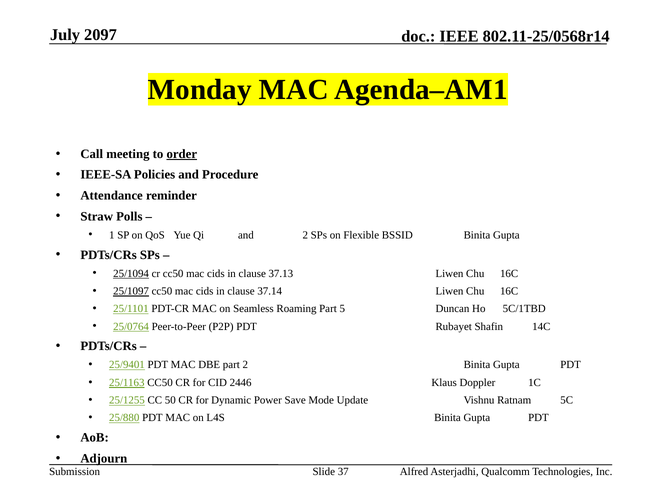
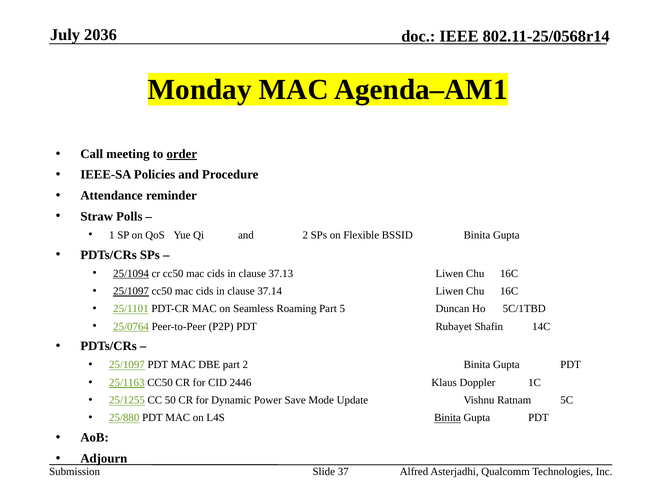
2097: 2097 -> 2036 (100, 35)
25/9401: 25/9401 -> 25/1097 (127, 365)
Binita underline: none -> present (447, 418)
